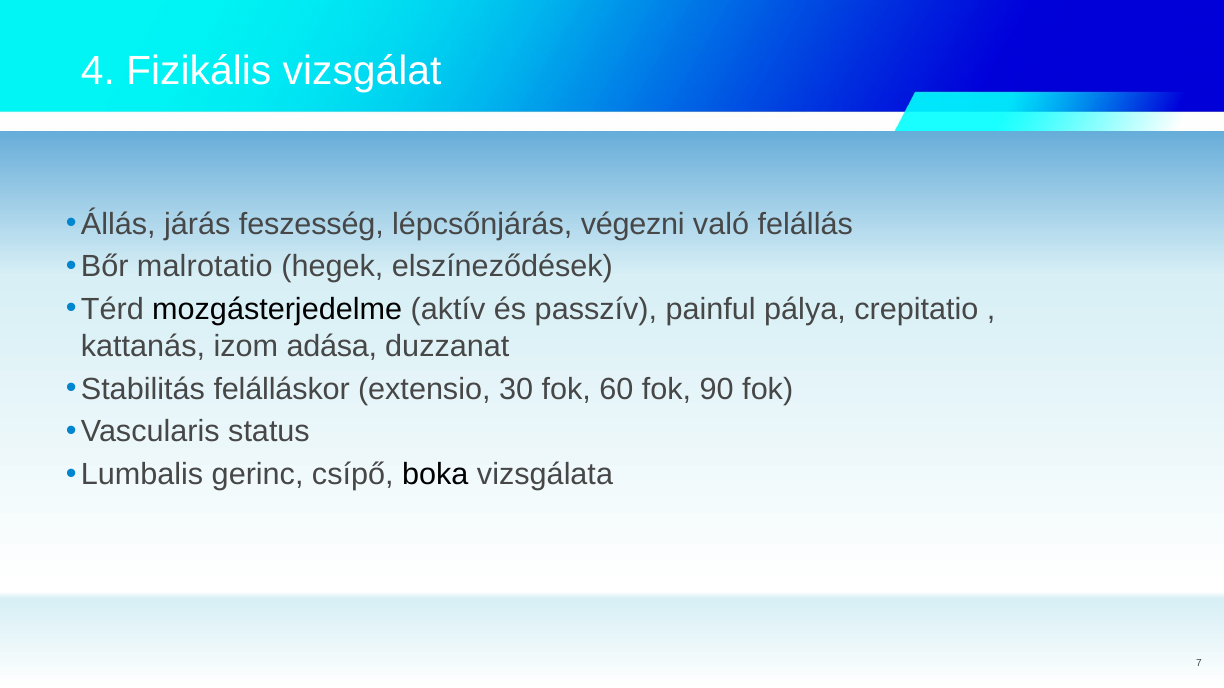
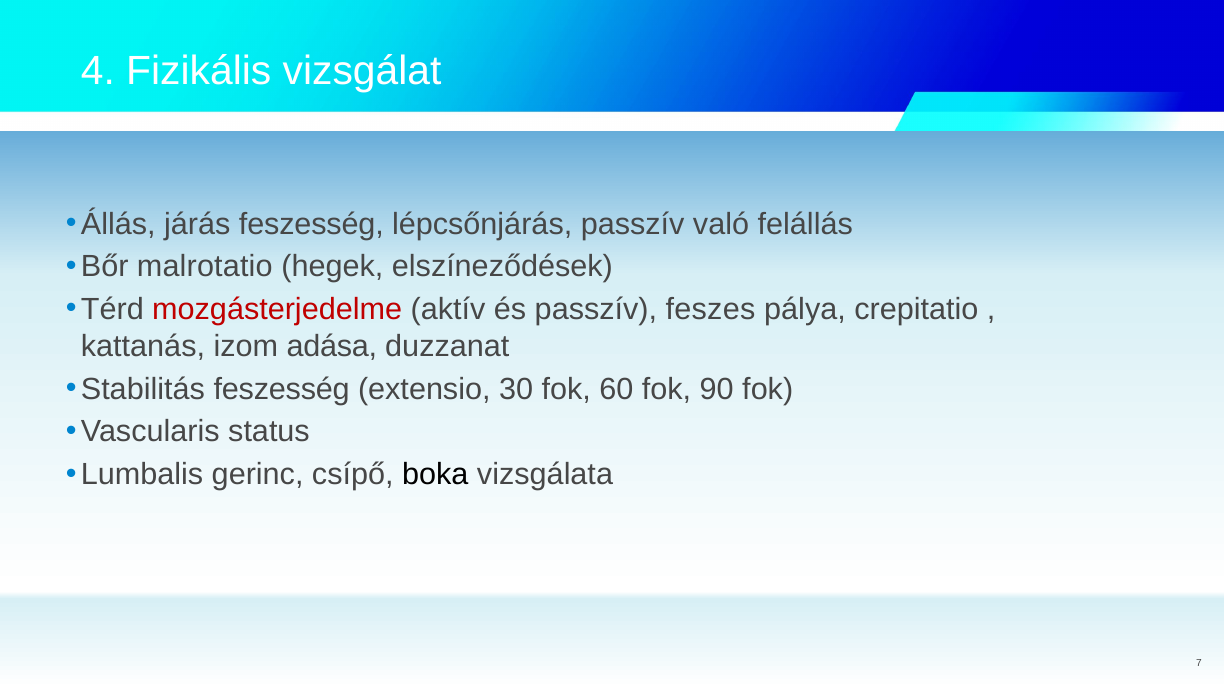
lépcsőnjárás végezni: végezni -> passzív (633, 224)
mozgásterjedelme colour: black -> red (277, 310)
painful: painful -> feszes (710, 310)
Stabilitás felálláskor: felálláskor -> feszesség (282, 389)
